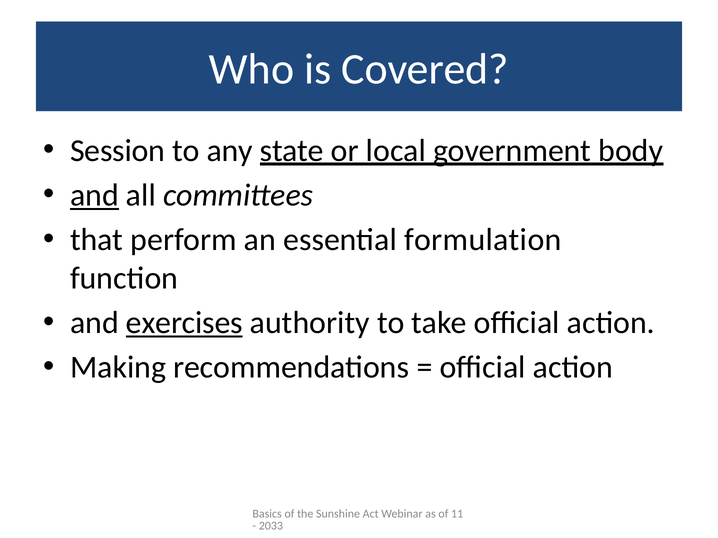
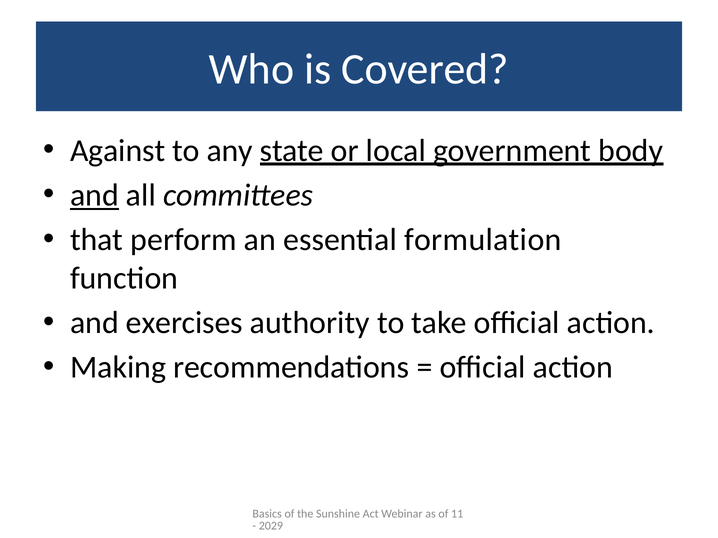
Session: Session -> Against (118, 151)
exercises underline: present -> none (184, 323)
2033: 2033 -> 2029 (271, 526)
